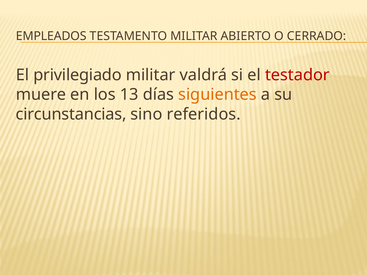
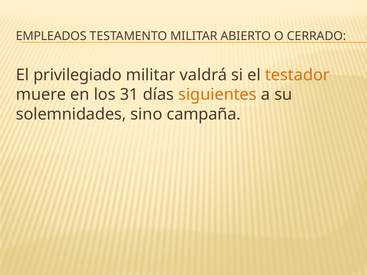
testador colour: red -> orange (297, 75)
13: 13 -> 31 (129, 95)
circunstancias: circunstancias -> solemnidades (71, 114)
referidos: referidos -> campaña (204, 114)
